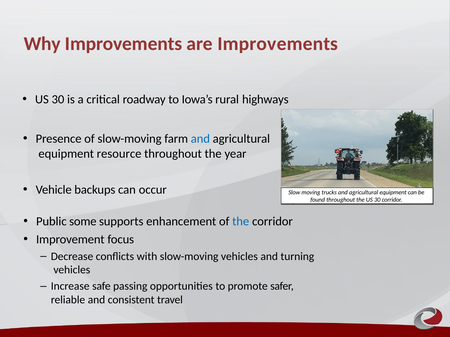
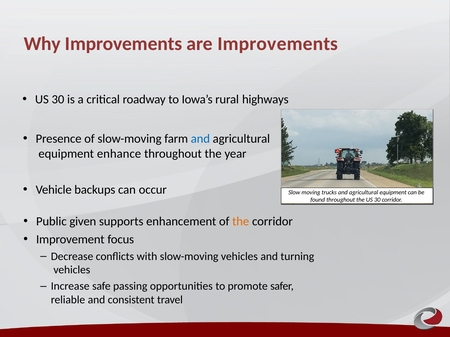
resource: resource -> enhance (119, 154)
some: some -> given (83, 222)
the colour: blue -> orange (241, 222)
